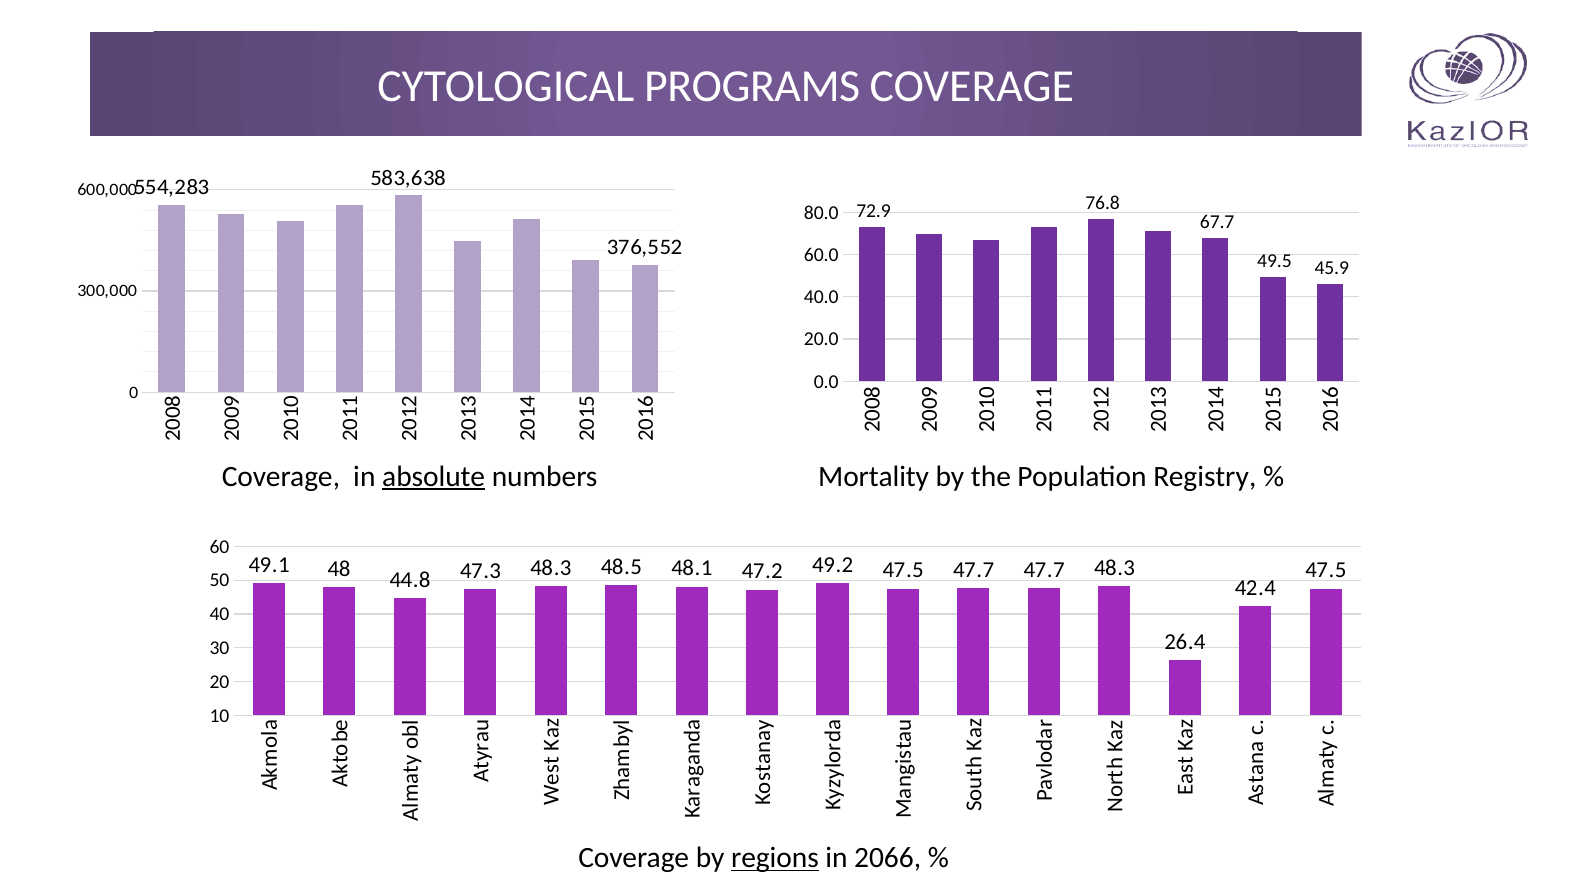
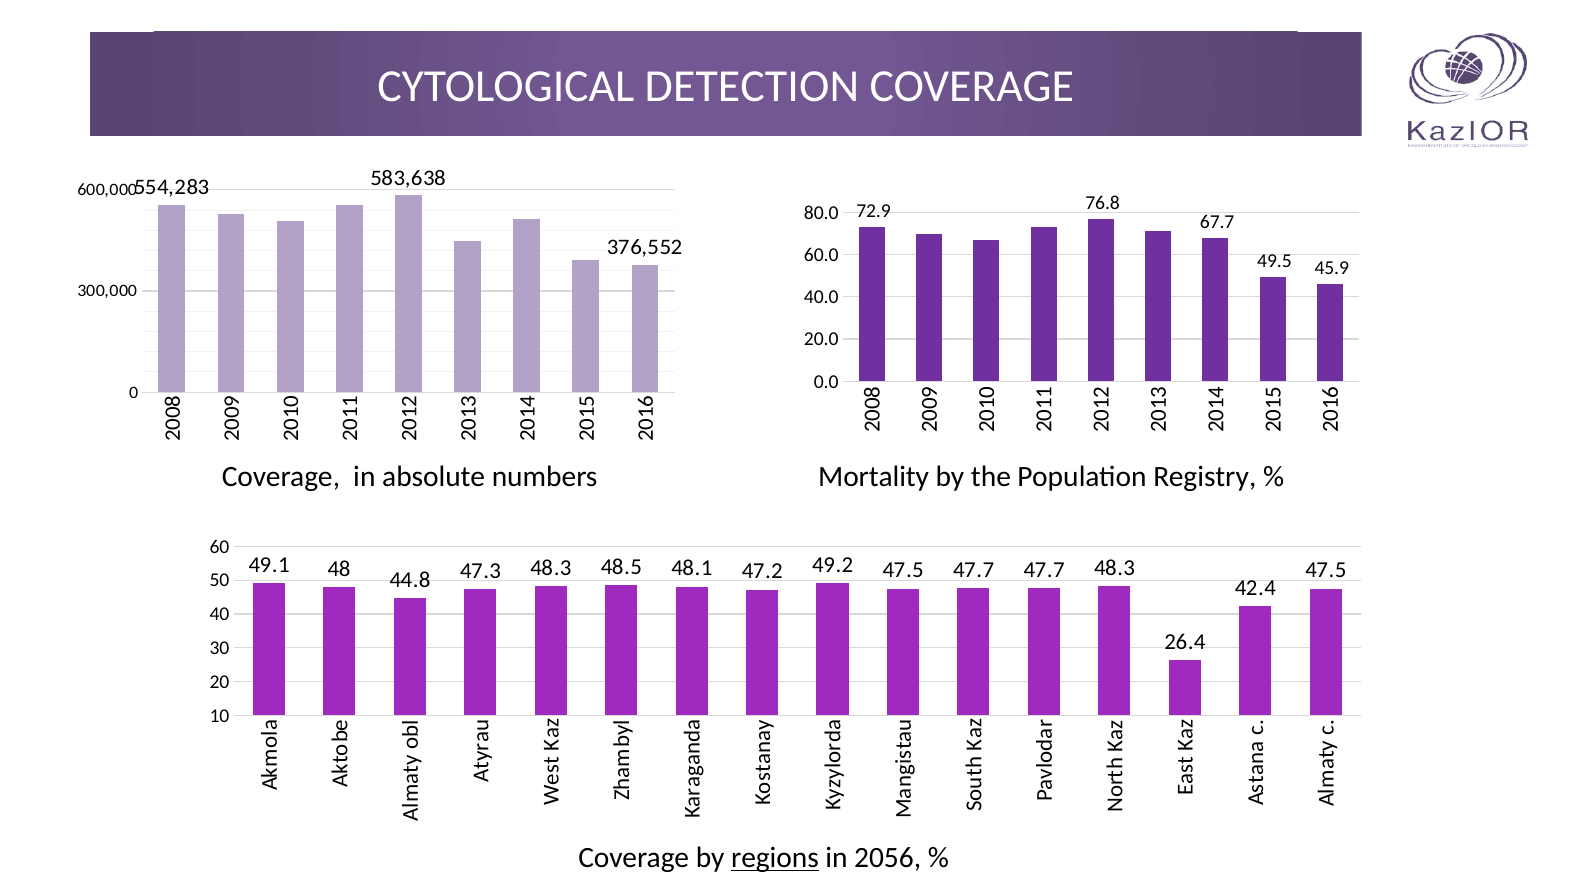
PROGRAMS: PROGRAMS -> DETECTION (752, 87)
absolute underline: present -> none (434, 477)
2066: 2066 -> 2056 (888, 858)
